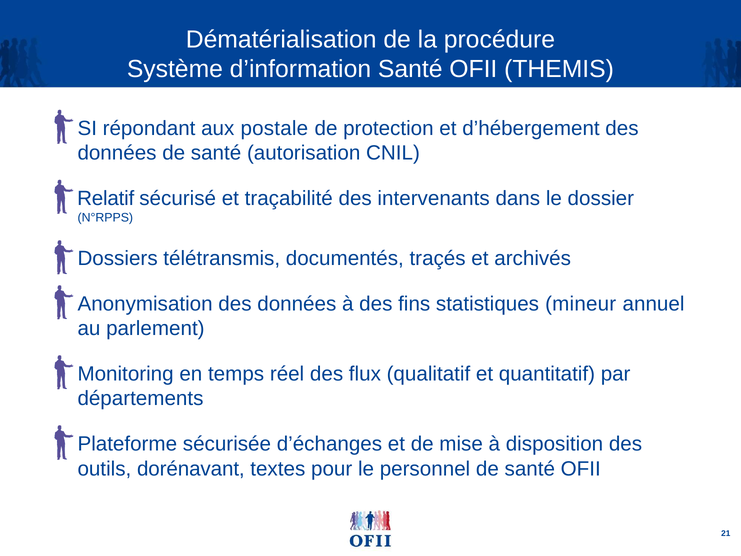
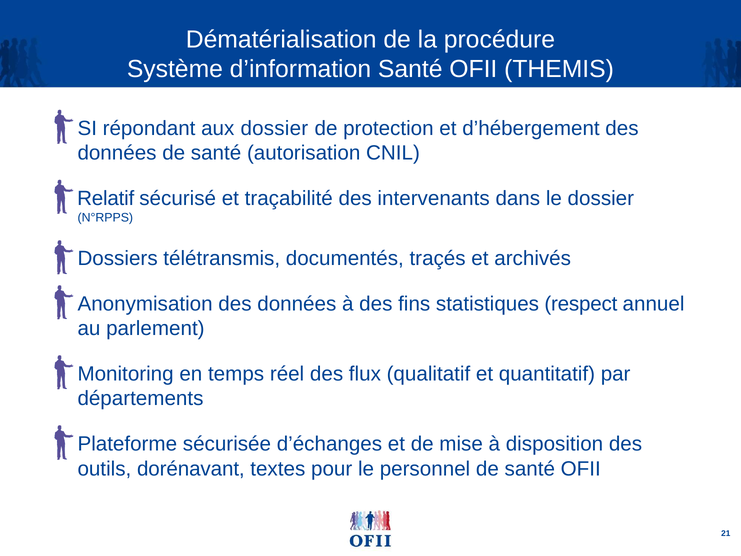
aux postale: postale -> dossier (274, 128)
mineur: mineur -> respect (581, 304)
